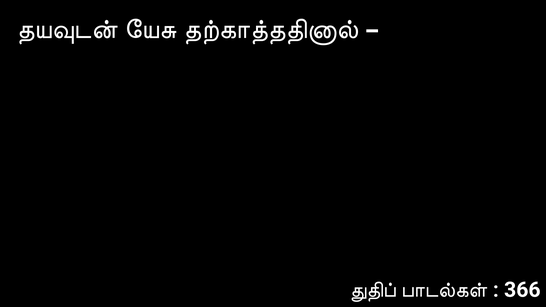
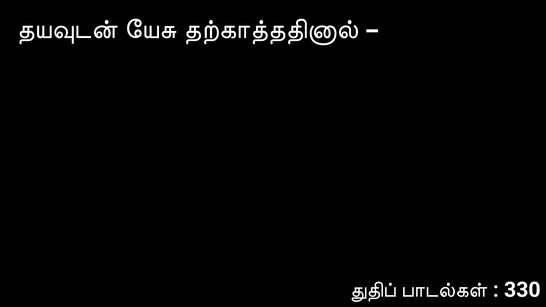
366: 366 -> 330 (522, 290)
